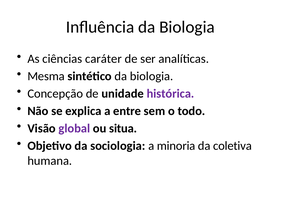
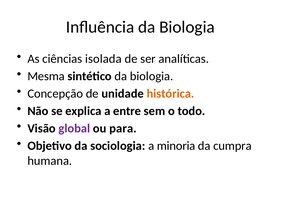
caráter: caráter -> isolada (103, 59)
histórica colour: purple -> orange (170, 94)
situa: situa -> para (123, 129)
coletiva: coletiva -> cumpra (232, 146)
